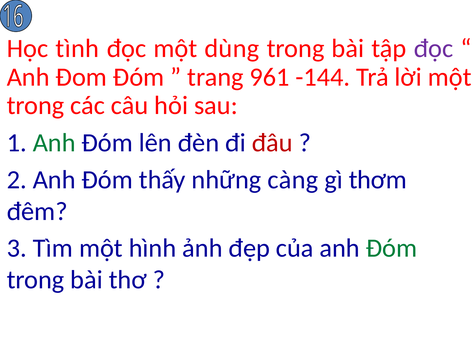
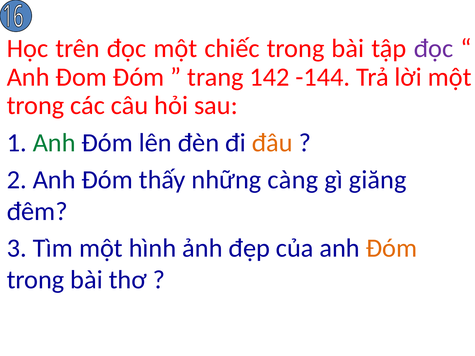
tình: tình -> trên (78, 49)
dùng: dùng -> chiếc (232, 49)
961: 961 -> 142 (270, 77)
đâu colour: red -> orange (272, 143)
thơm: thơm -> giăng (378, 180)
Đóm colour: green -> orange (391, 248)
